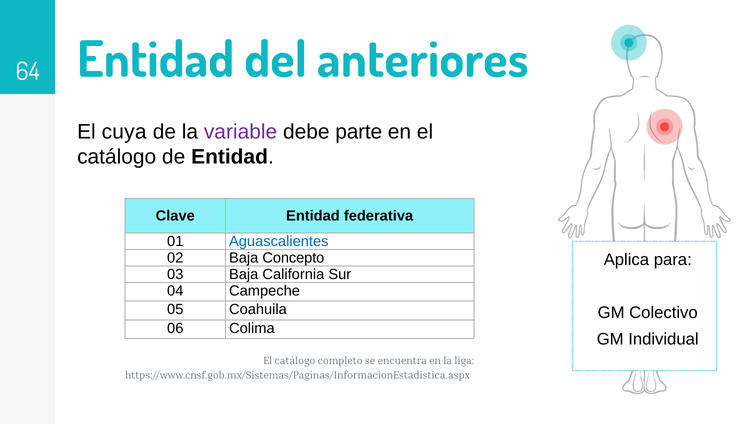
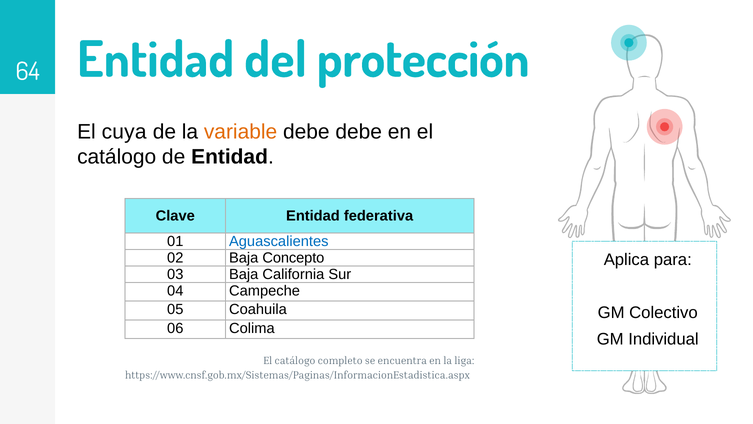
anteriores: anteriores -> protección (423, 60)
variable colour: purple -> orange (241, 132)
debe parte: parte -> debe (359, 132)
